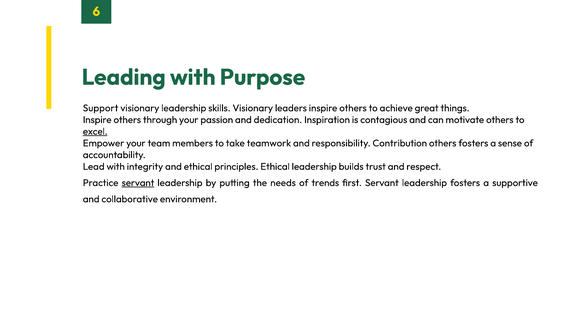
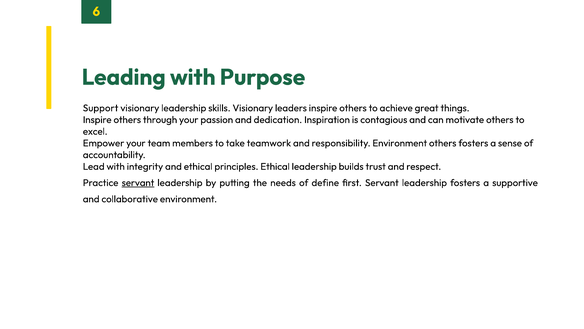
excel underline: present -> none (95, 131)
responsibility Contribution: Contribution -> Environment (400, 143)
trends: trends -> define (325, 183)
